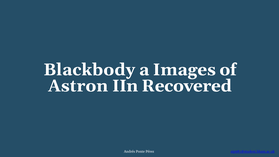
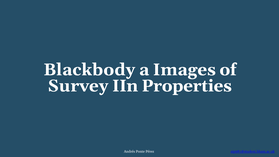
Astron: Astron -> Survey (78, 86)
Recovered: Recovered -> Properties (187, 86)
